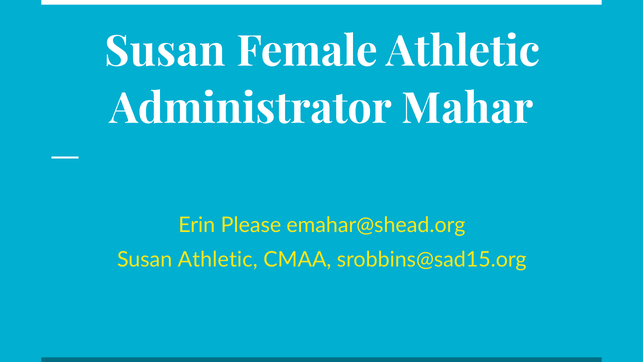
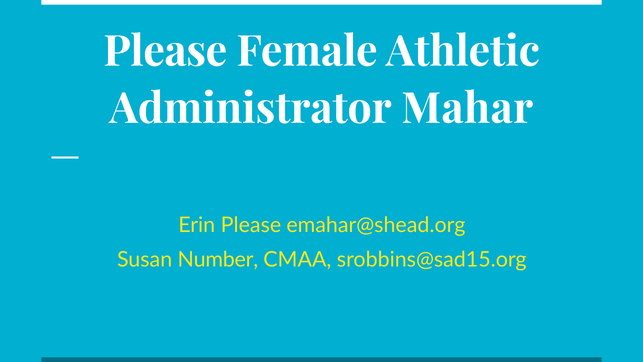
Susan: Susan -> Please (165, 52)
Susan Athletic: Athletic -> Number (218, 260)
